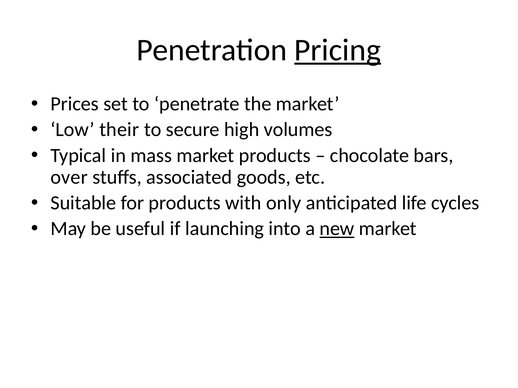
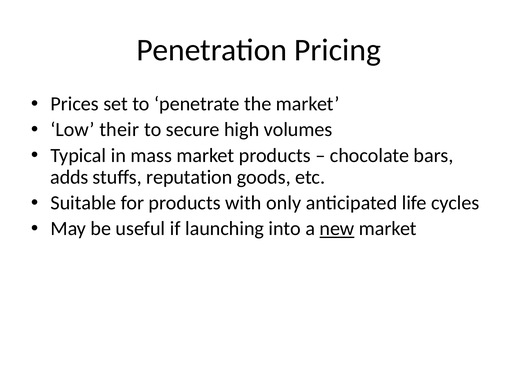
Pricing underline: present -> none (338, 50)
over: over -> adds (69, 177)
associated: associated -> reputation (189, 177)
